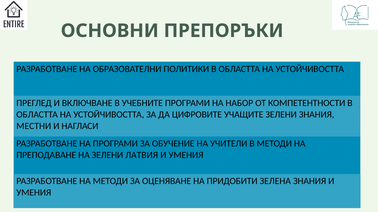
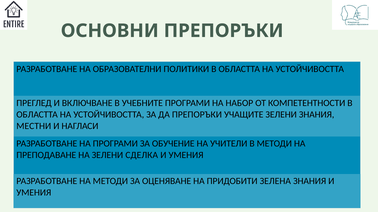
ДА ЦИФРОВИТЕ: ЦИФРОВИТЕ -> ПРЕПОРЪКИ (197, 115)
ЛАТВИЯ: ЛАТВИЯ -> СДЕЛКА (142, 156)
